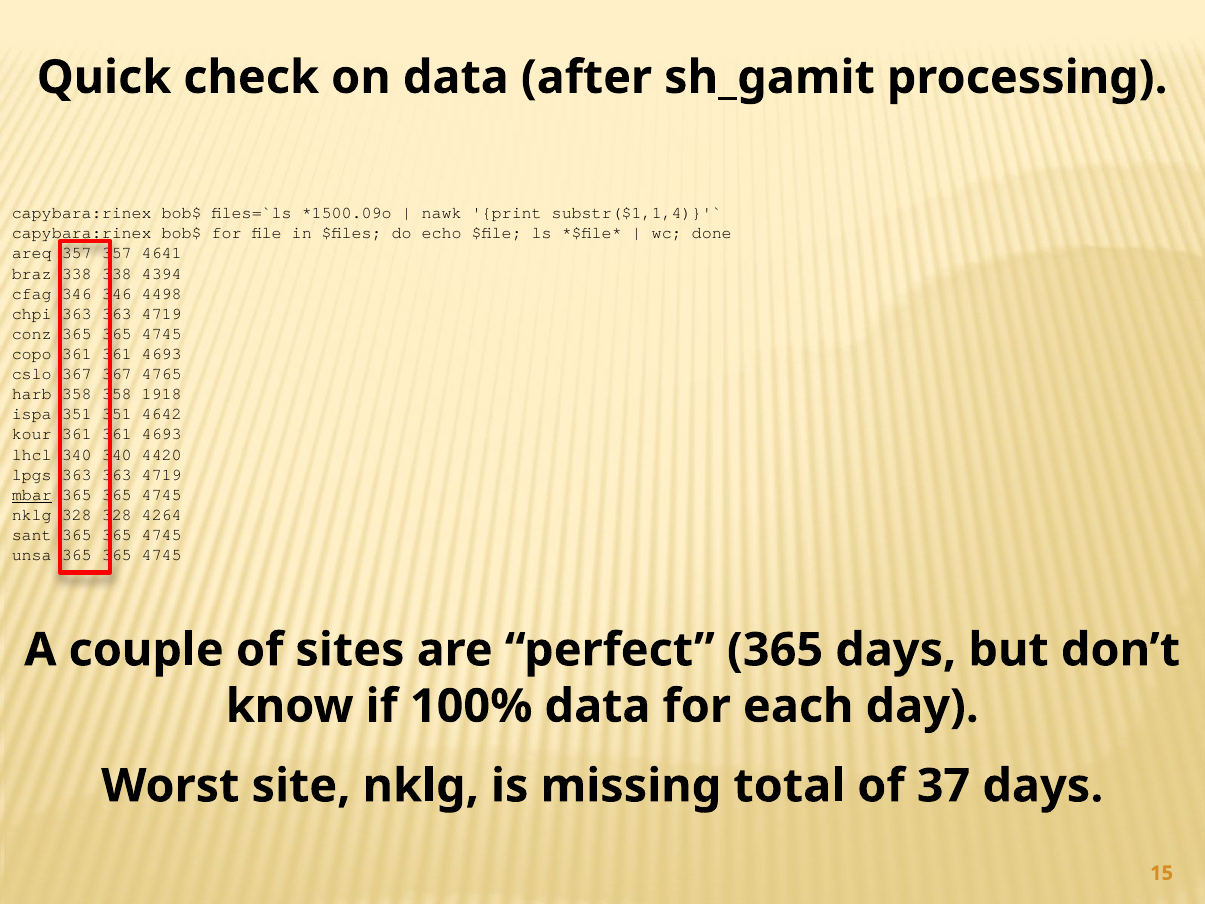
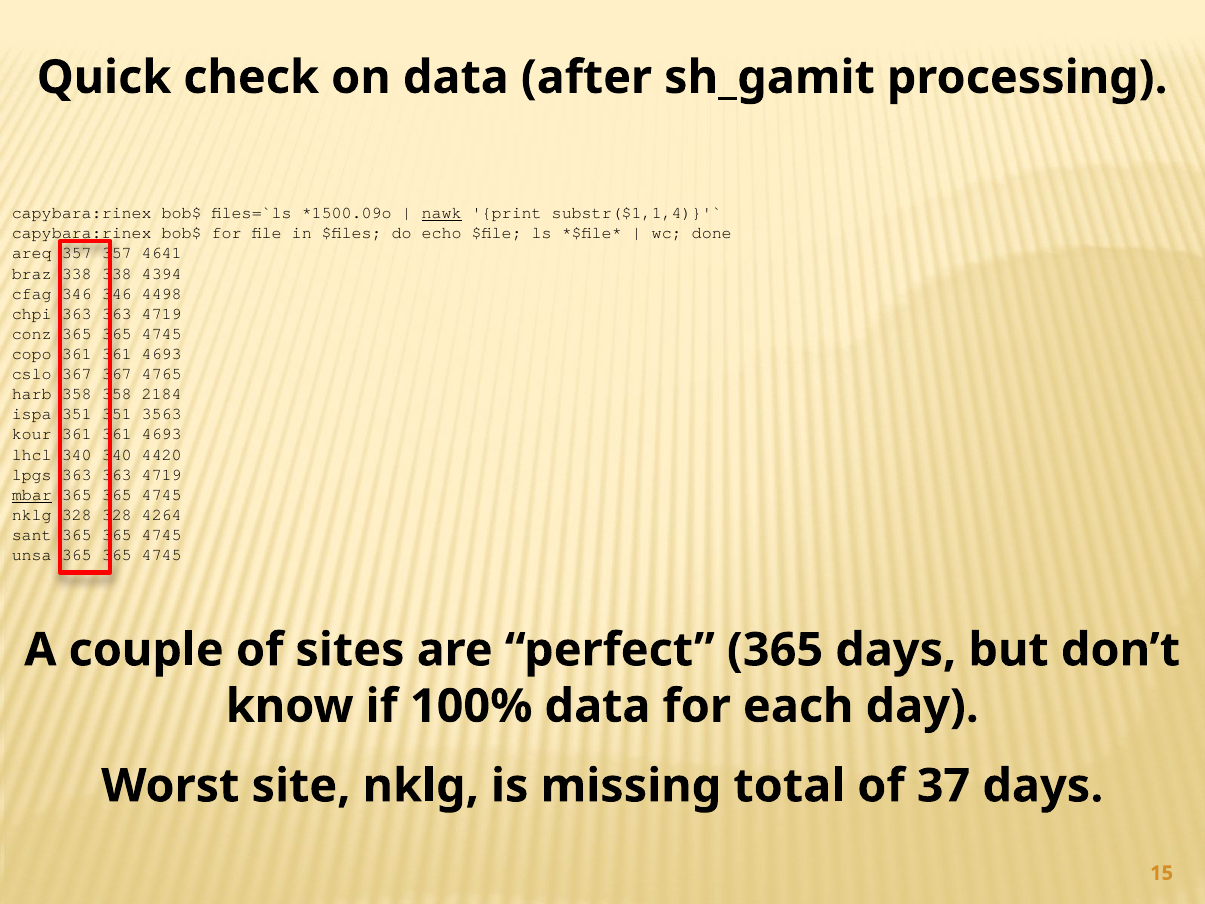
nawk underline: none -> present (442, 213)
1918: 1918 -> 2184 (162, 394)
4642: 4642 -> 3563 (162, 414)
